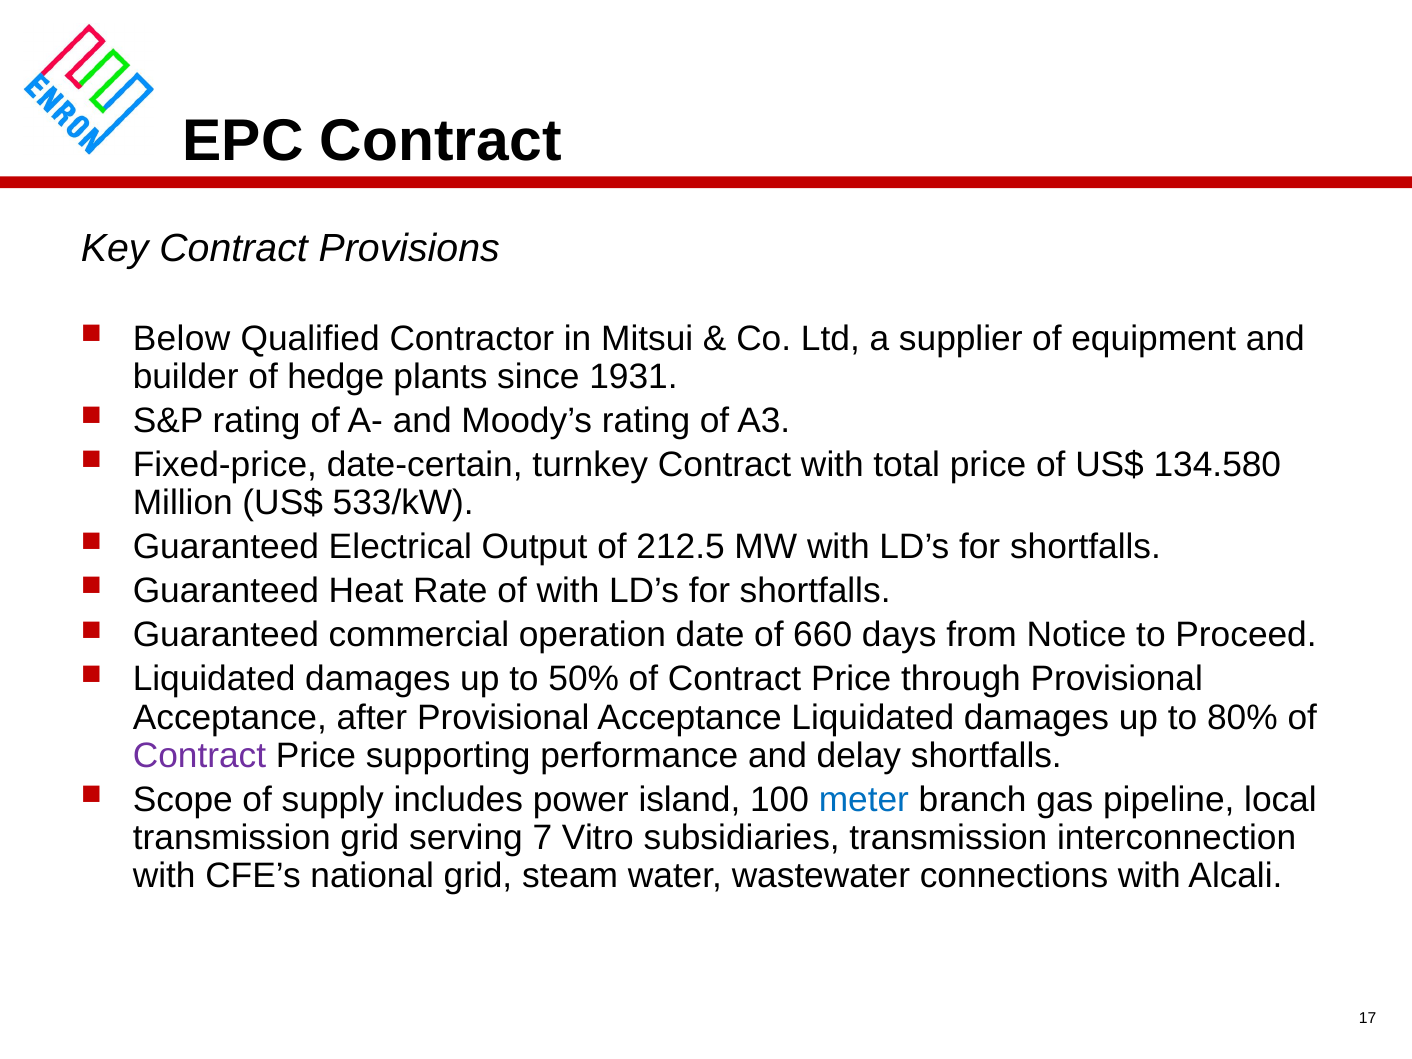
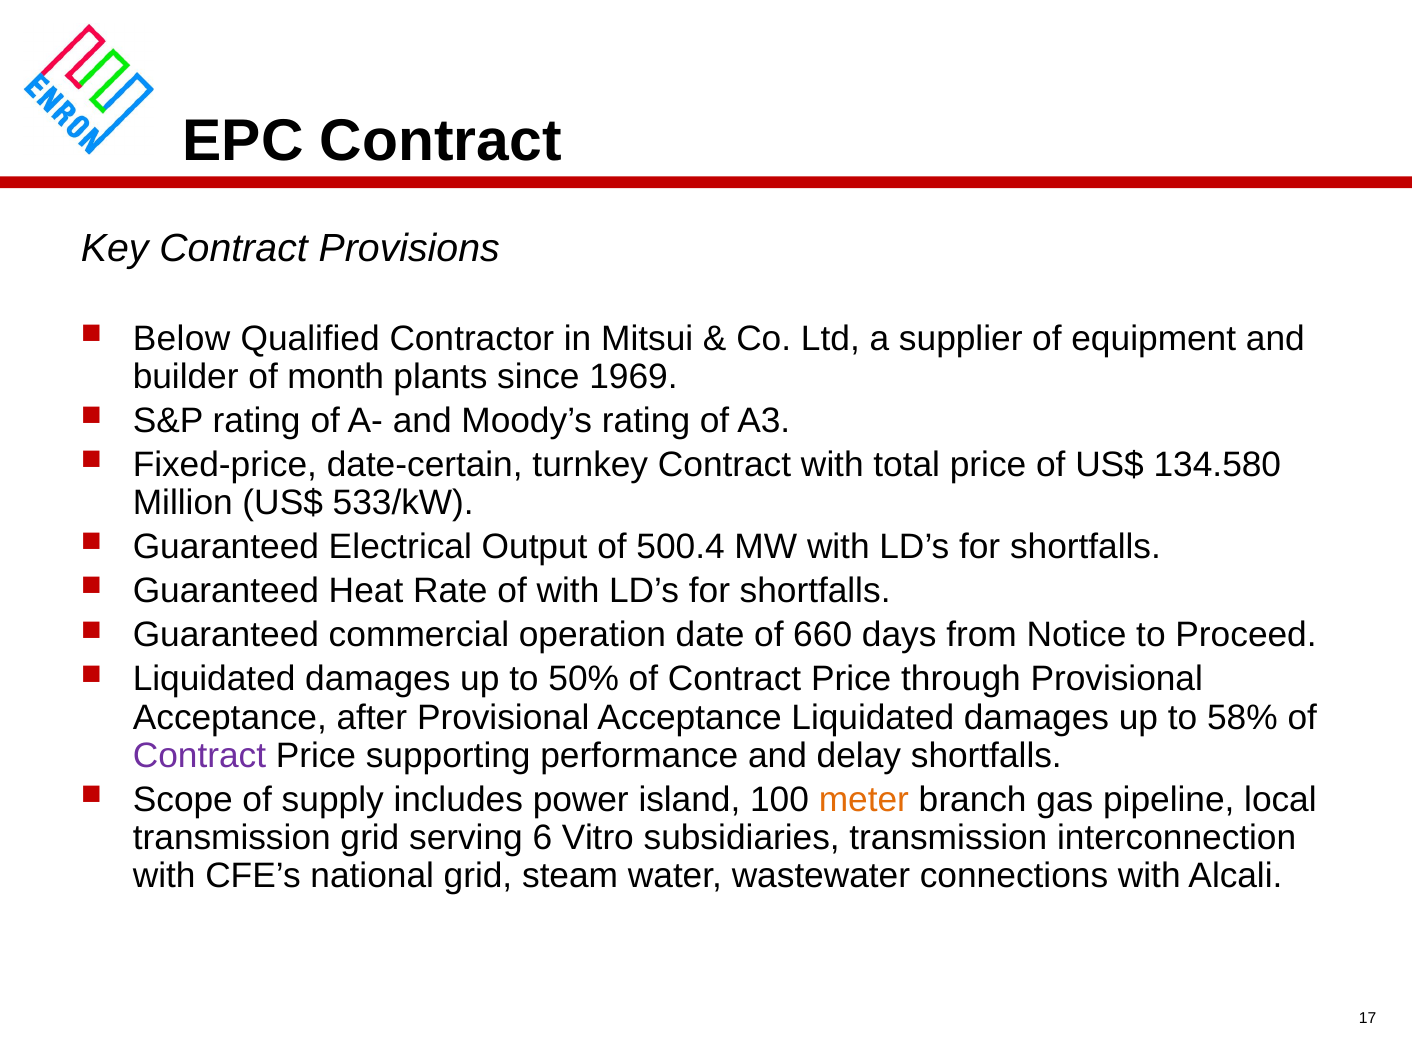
hedge: hedge -> month (336, 377)
1931: 1931 -> 1969 (633, 377)
212.5: 212.5 -> 500.4 (681, 547)
80%: 80% -> 58% (1242, 717)
meter colour: blue -> orange (864, 800)
7: 7 -> 6 (542, 838)
